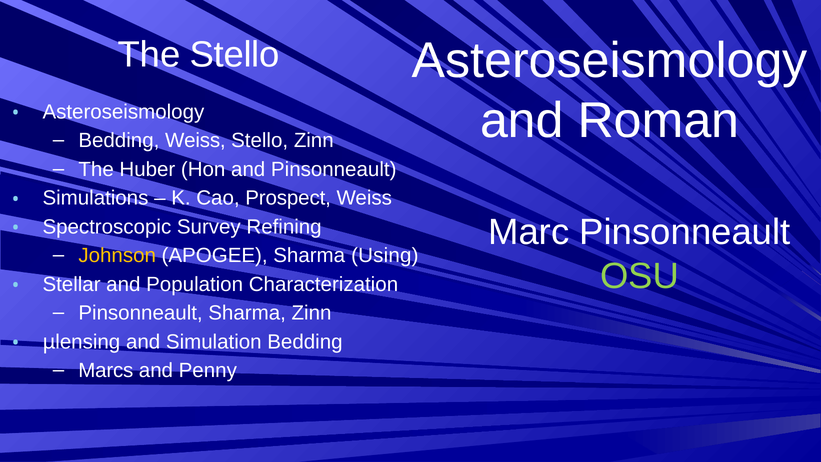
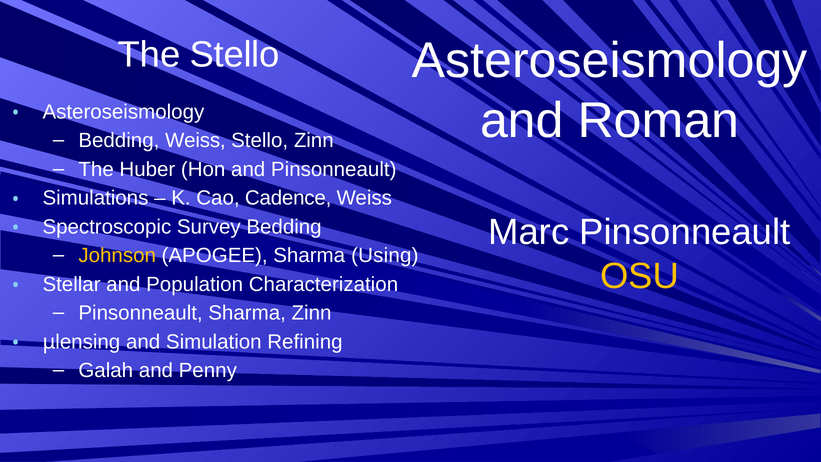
Prospect: Prospect -> Cadence (288, 198)
Survey Refining: Refining -> Bedding (284, 227)
OSU colour: light green -> yellow (640, 276)
Simulation Bedding: Bedding -> Refining (305, 342)
Marcs: Marcs -> Galah (106, 370)
